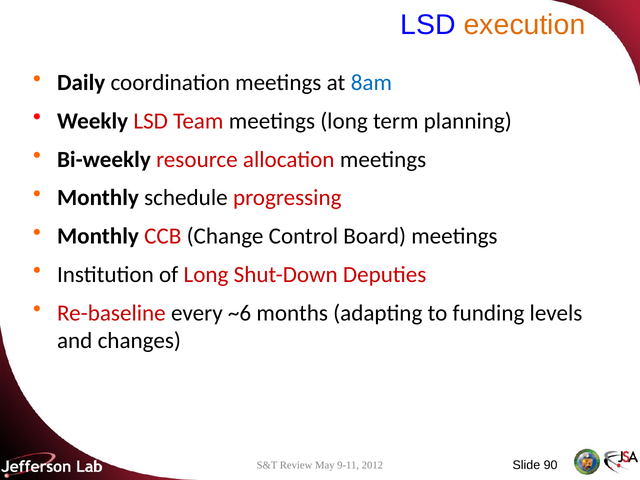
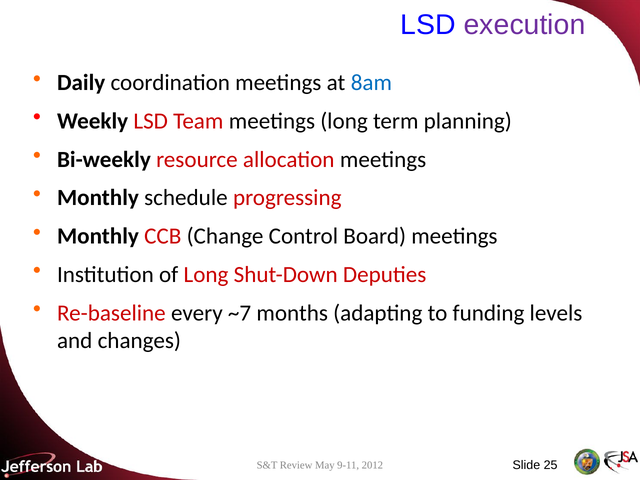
execution colour: orange -> purple (525, 25)
~6: ~6 -> ~7 (240, 313)
90: 90 -> 25 (551, 465)
